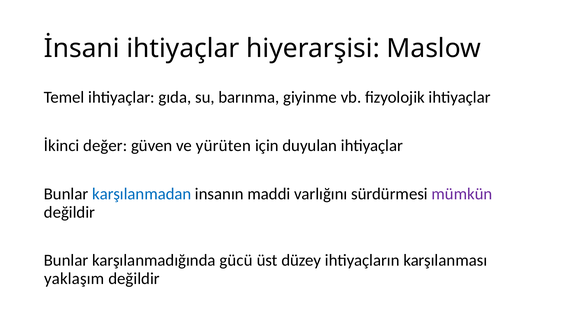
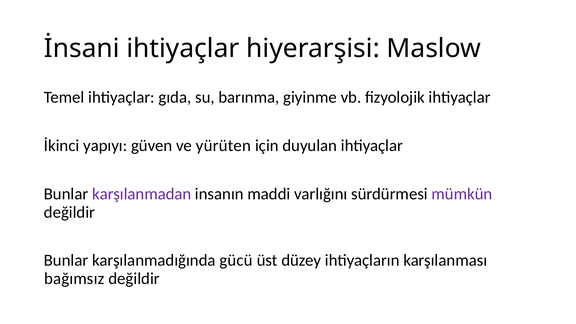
değer: değer -> yapıyı (105, 146)
karşılanmadan colour: blue -> purple (142, 194)
yaklaşım: yaklaşım -> bağımsız (74, 279)
